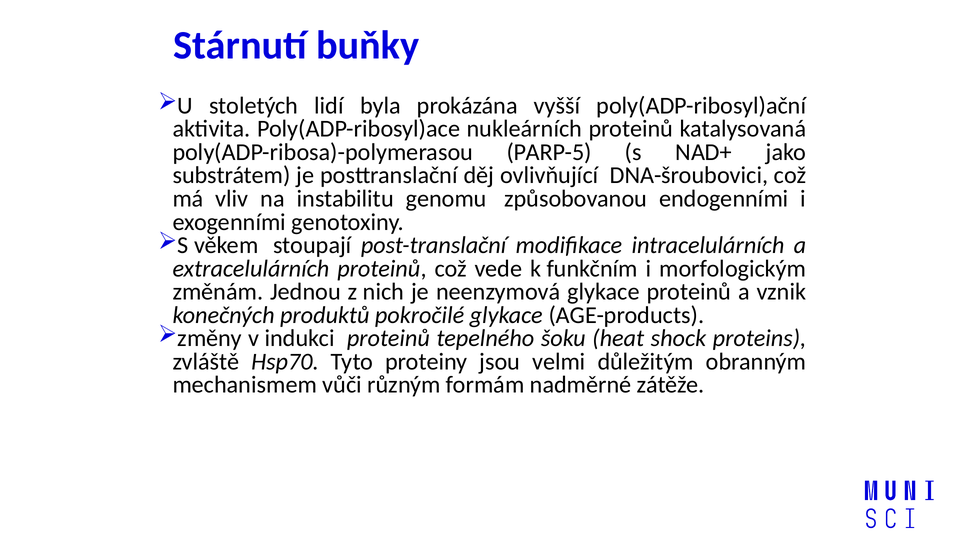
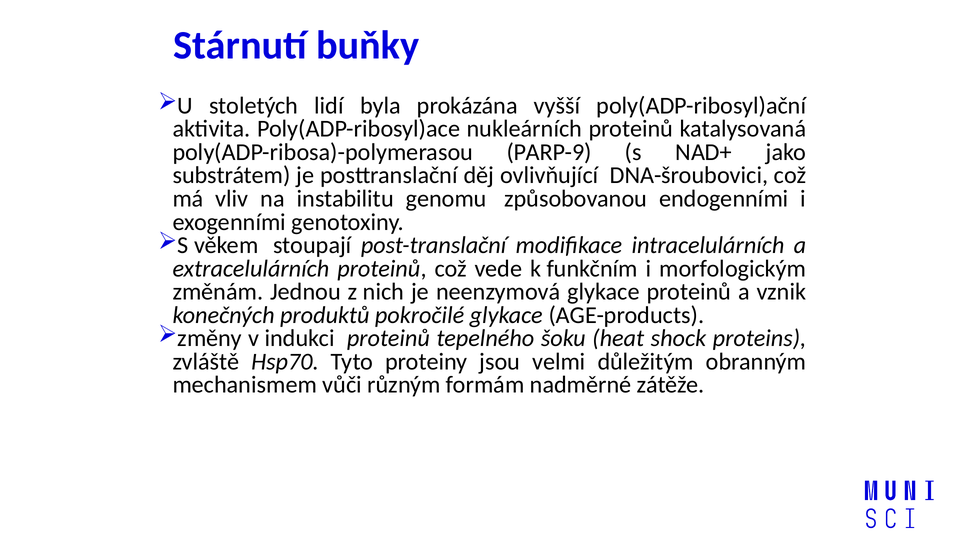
PARP-5: PARP-5 -> PARP-9 (549, 152)
